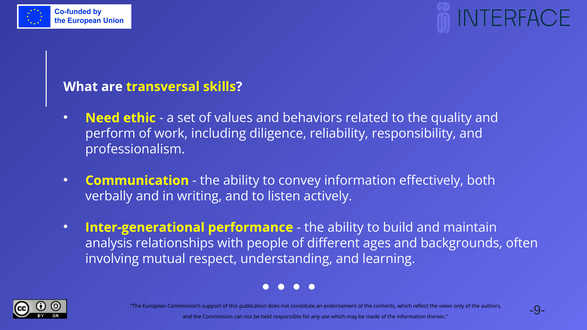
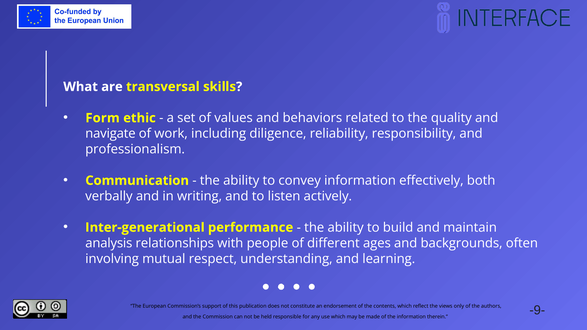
Need: Need -> Form (103, 118)
perform: perform -> navigate (110, 134)
